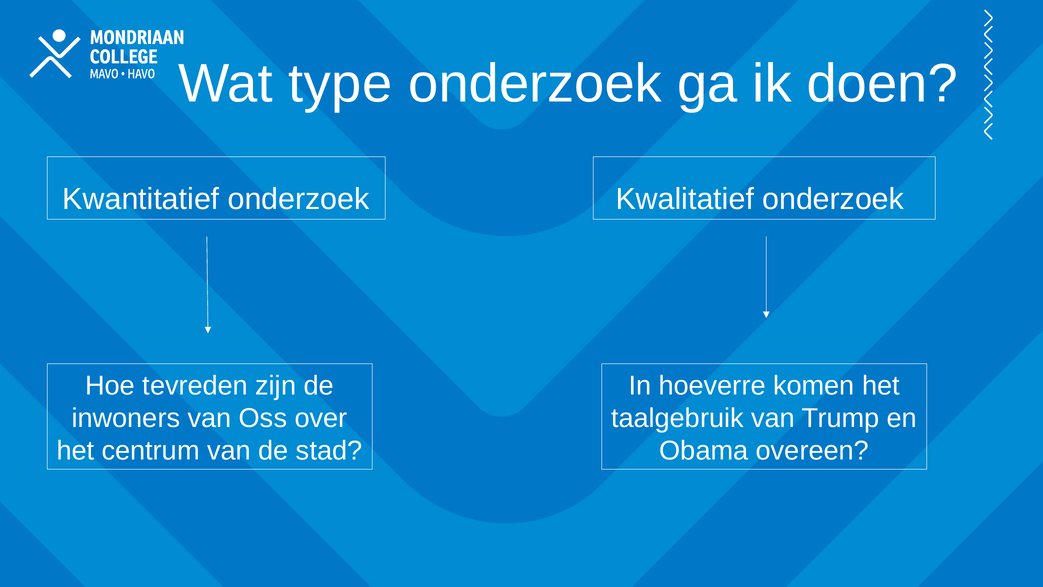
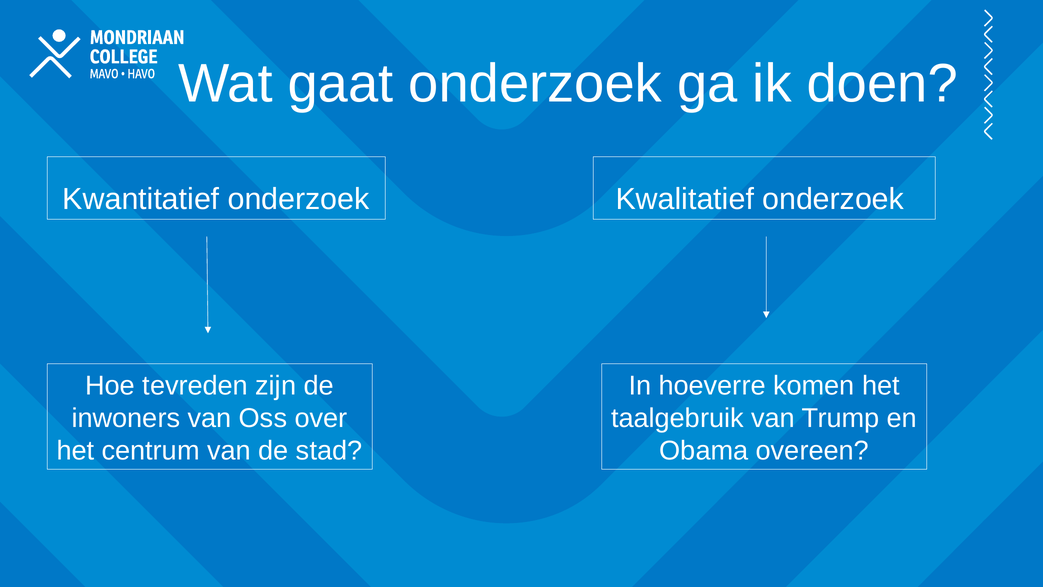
type: type -> gaat (341, 84)
